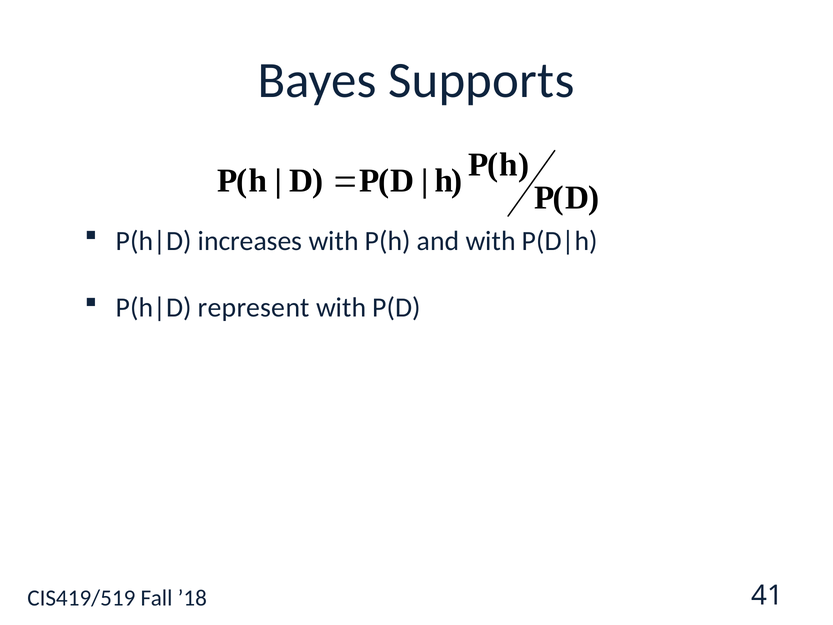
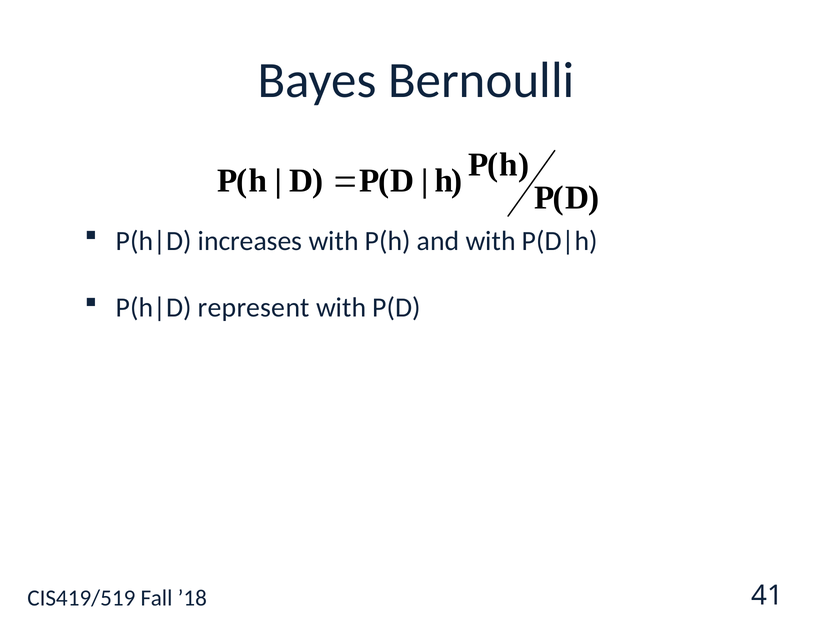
Supports: Supports -> Bernoulli (481, 81)
